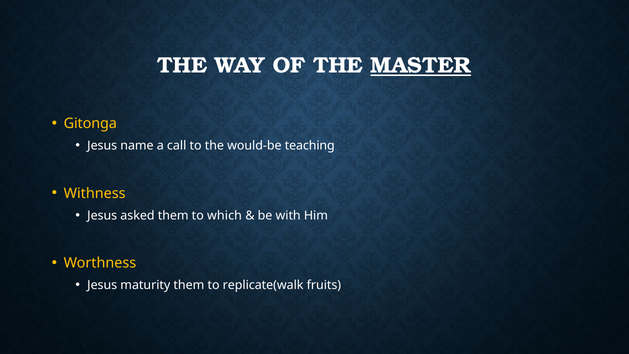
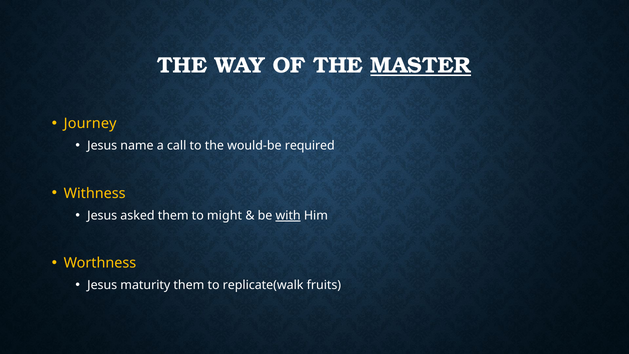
Gitonga: Gitonga -> Journey (90, 124)
teaching: teaching -> required (310, 146)
which: which -> might (225, 215)
with underline: none -> present (288, 215)
